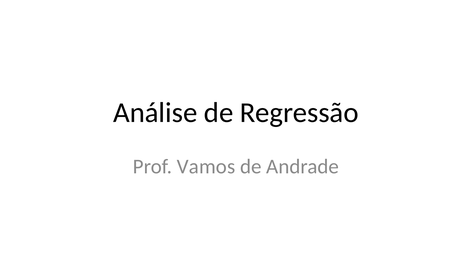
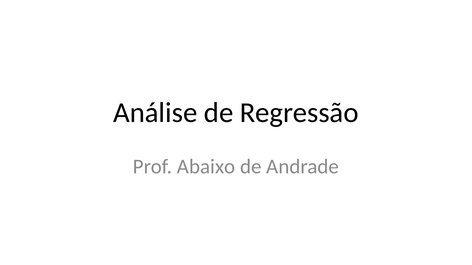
Vamos: Vamos -> Abaixo (206, 167)
